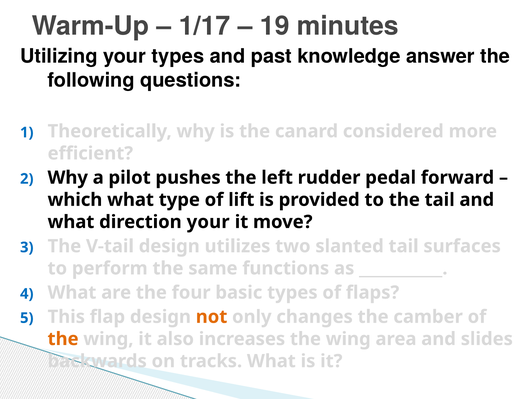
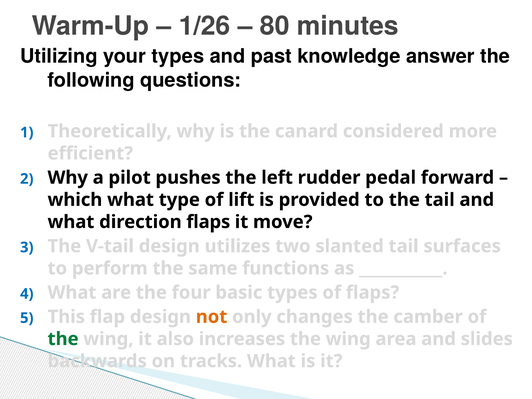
1/17: 1/17 -> 1/26 (205, 26)
19: 19 -> 80 (275, 26)
direction your: your -> flaps (208, 222)
the colour: orange -> green (63, 339)
